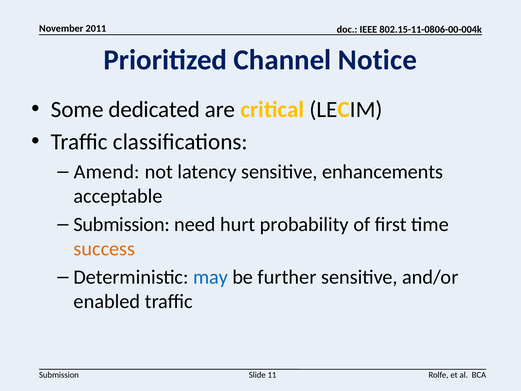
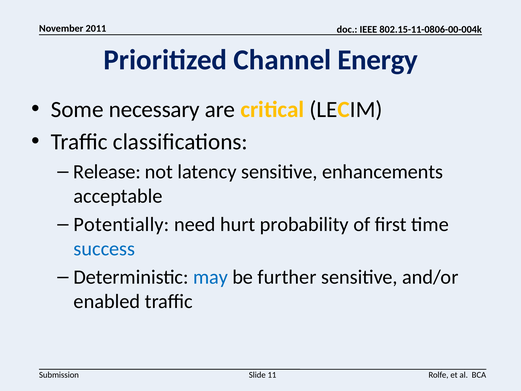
Notice: Notice -> Energy (378, 60)
dedicated: dedicated -> necessary (154, 109)
Amend: Amend -> Release (107, 172)
Submission: Submission -> Potentially (121, 224)
success colour: orange -> blue (104, 249)
